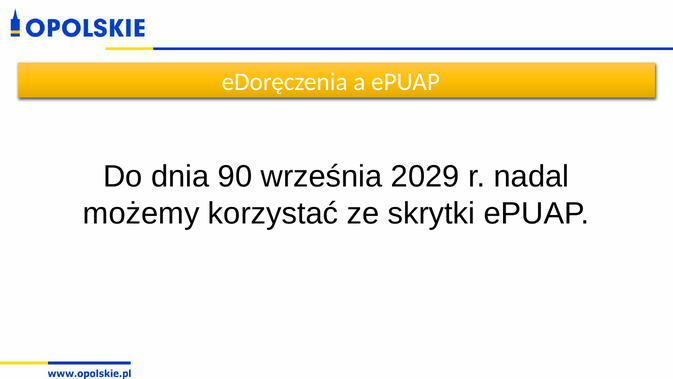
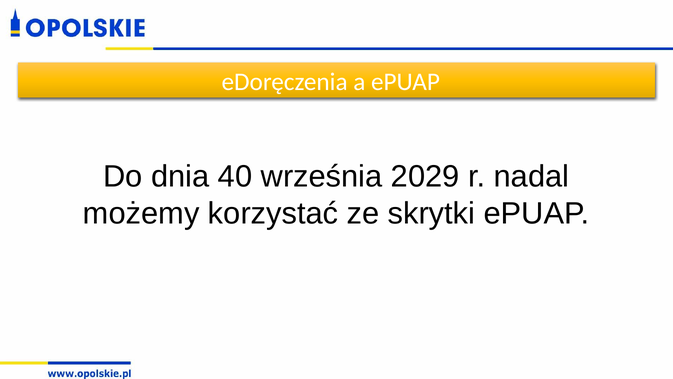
90: 90 -> 40 (235, 176)
